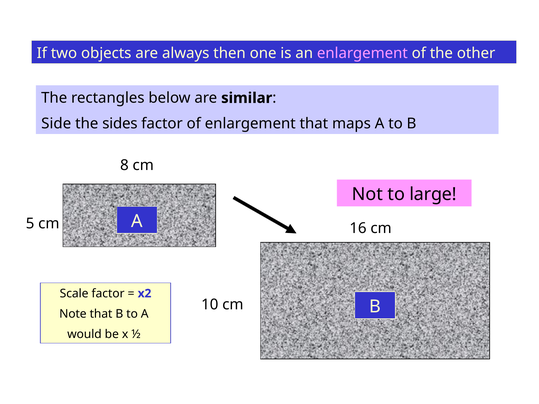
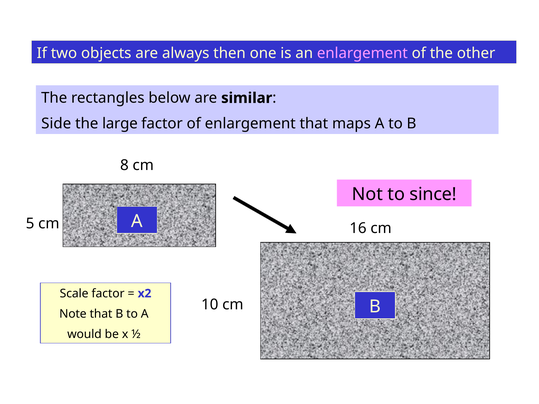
sides: sides -> large (120, 124)
large: large -> since (433, 194)
